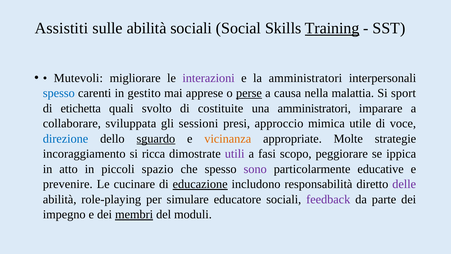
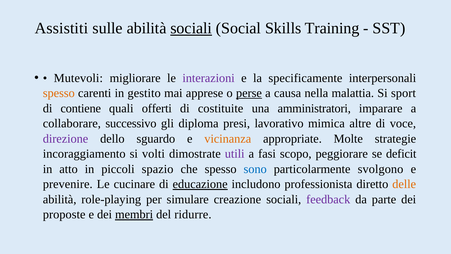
sociali underline: none -> present (191, 28)
Training underline: present -> none (332, 28)
la amministratori: amministratori -> specificamente (305, 78)
spesso colour: blue -> orange (59, 93)
etichetta: etichetta -> contiene (81, 108)
svolto: svolto -> offerti (157, 108)
sviluppata: sviluppata -> successivo (131, 123)
sessioni: sessioni -> diploma (199, 123)
approccio: approccio -> lavorativo (279, 123)
utile: utile -> altre (360, 123)
direzione colour: blue -> purple (66, 139)
sguardo underline: present -> none (156, 139)
ricca: ricca -> volti (153, 154)
ippica: ippica -> deficit (401, 154)
sono colour: purple -> blue (255, 169)
educative: educative -> svolgono (381, 169)
responsabilità: responsabilità -> professionista (318, 184)
delle colour: purple -> orange (404, 184)
educatore: educatore -> creazione (237, 199)
impegno: impegno -> proposte (64, 214)
moduli: moduli -> ridurre (193, 214)
